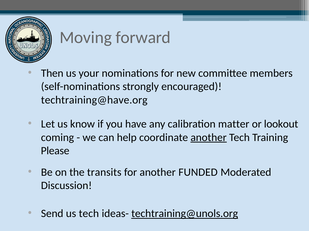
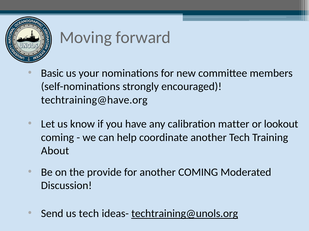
Then: Then -> Basic (52, 73)
another underline: present -> none (209, 138)
Please: Please -> About (55, 151)
transits: transits -> provide (104, 173)
another FUNDED: FUNDED -> COMING (198, 173)
